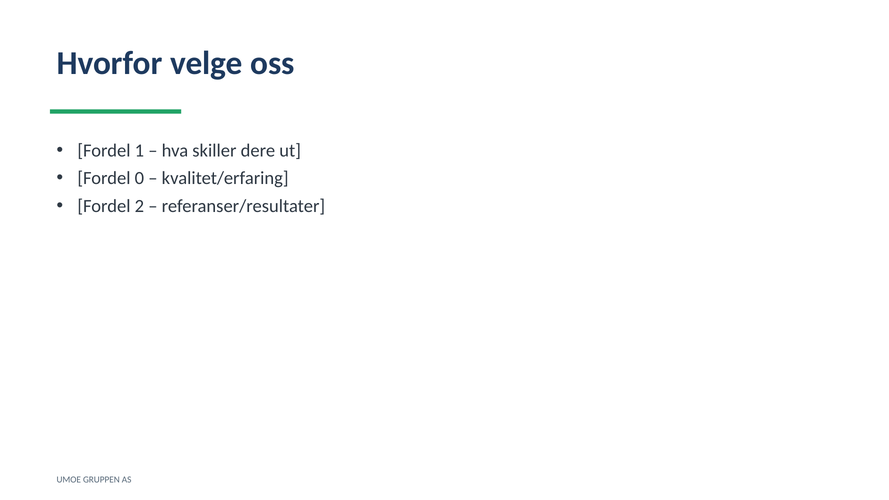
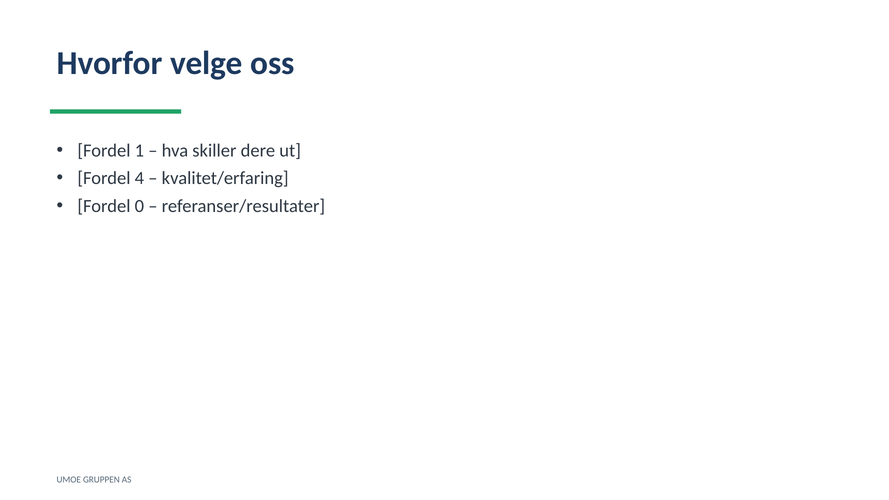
0: 0 -> 4 (139, 178)
2: 2 -> 0 (139, 206)
